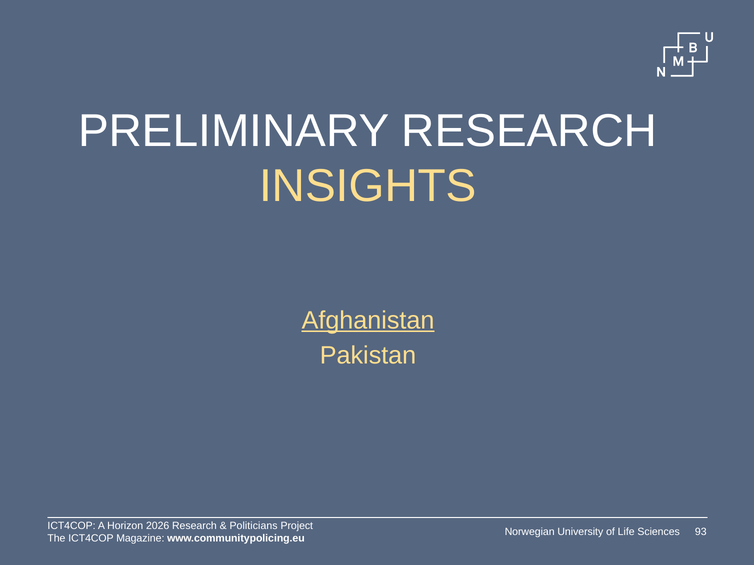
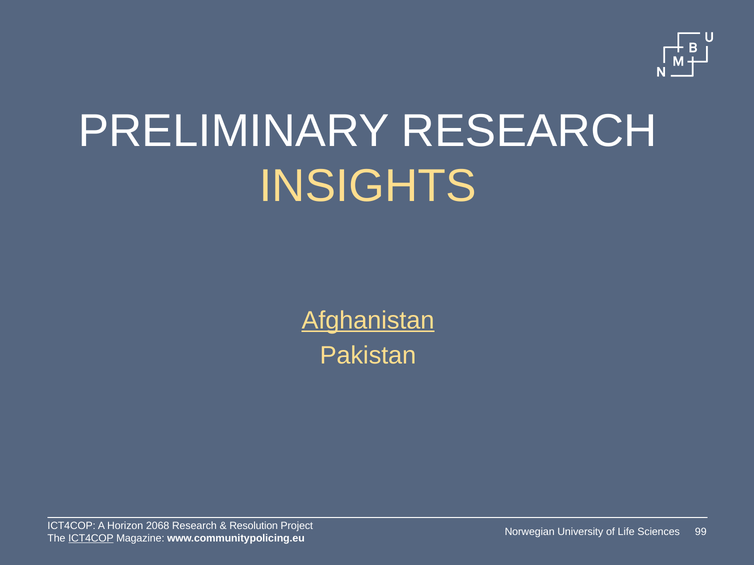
2026: 2026 -> 2068 (158, 526)
Politicians: Politicians -> Resolution (254, 526)
93: 93 -> 99 (701, 532)
ICT4COP underline: none -> present (91, 539)
